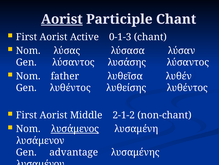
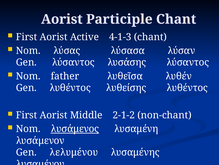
Aorist underline: present -> none (62, 19)
0-1-3: 0-1-3 -> 4-1-3 (120, 37)
advantage: advantage -> λελυμένου (74, 152)
